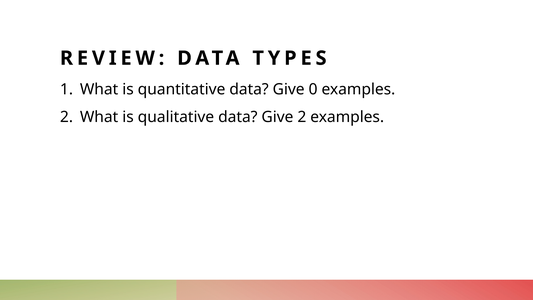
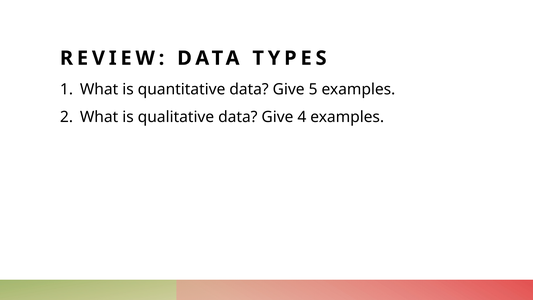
0: 0 -> 5 (313, 89)
Give 2: 2 -> 4 (302, 117)
